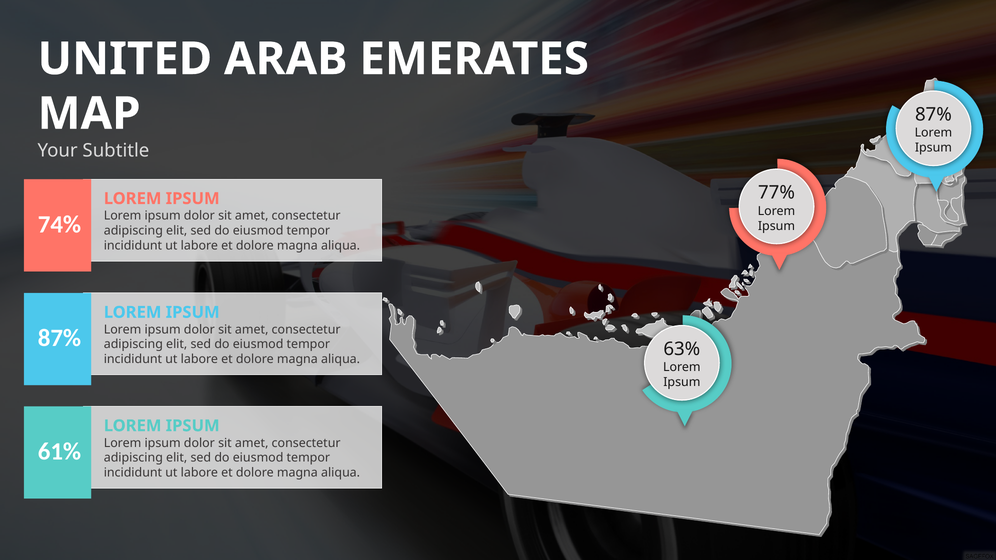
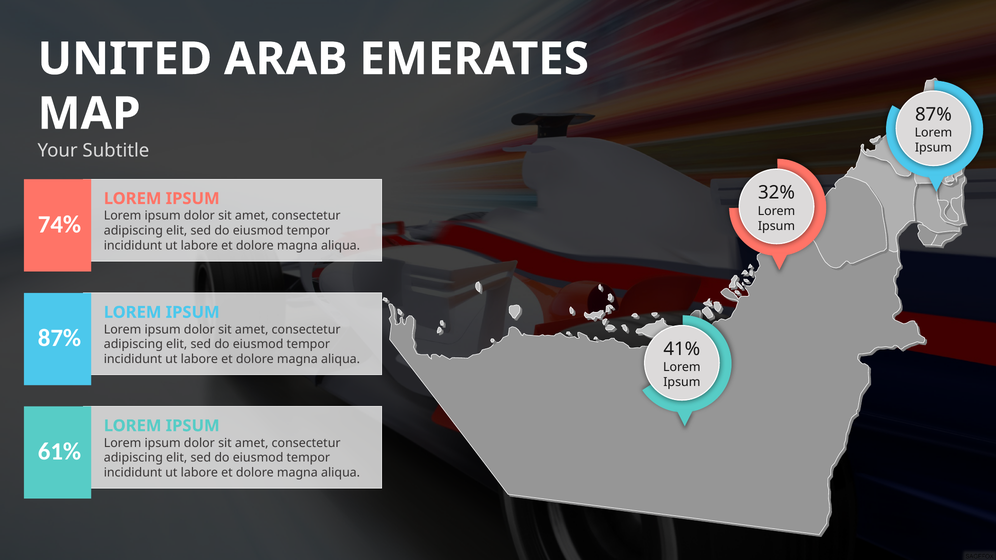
77%: 77% -> 32% (776, 193)
63%: 63% -> 41% (682, 349)
